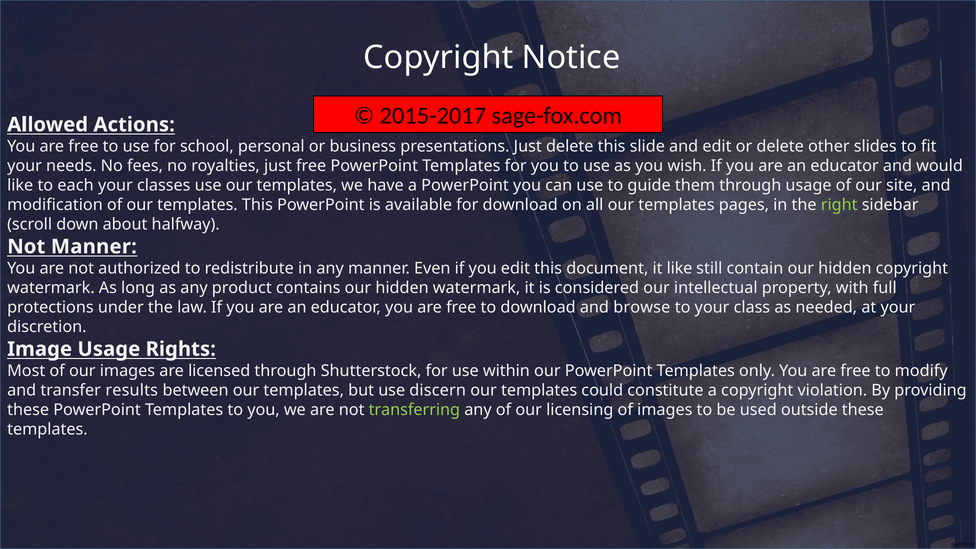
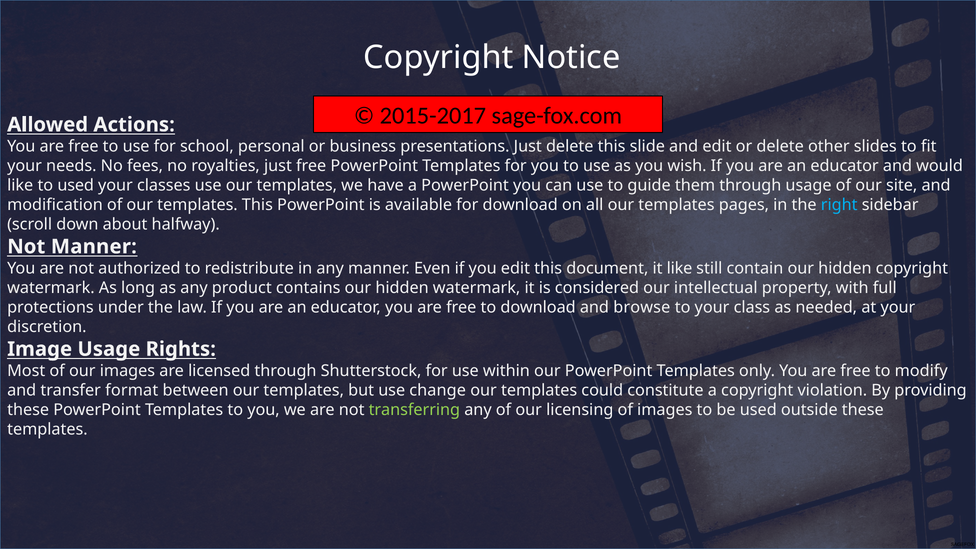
to each: each -> used (76, 185)
right colour: light green -> light blue (839, 205)
results: results -> format (132, 390)
discern: discern -> change (438, 390)
